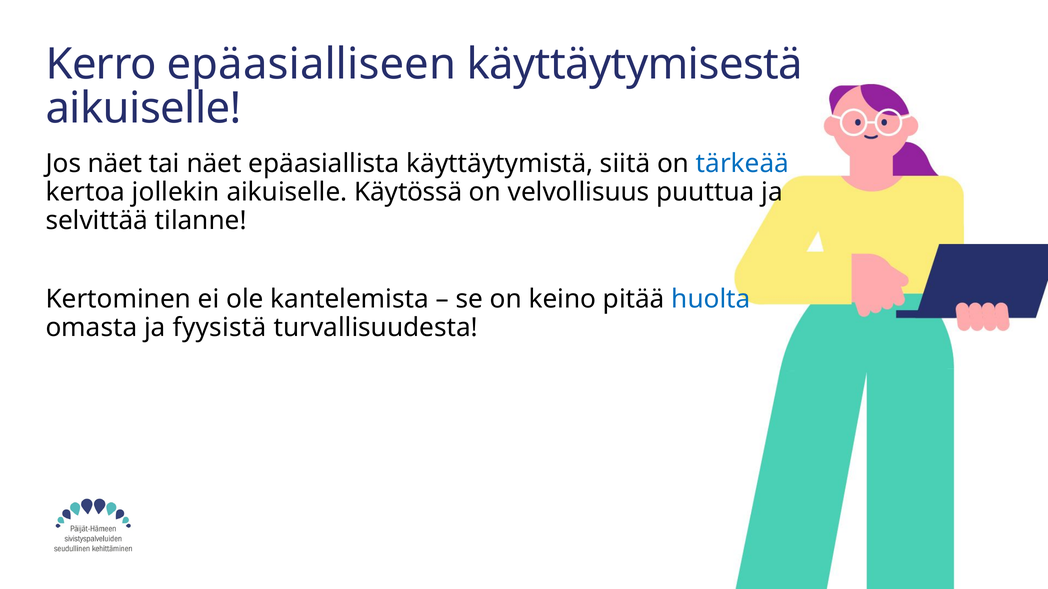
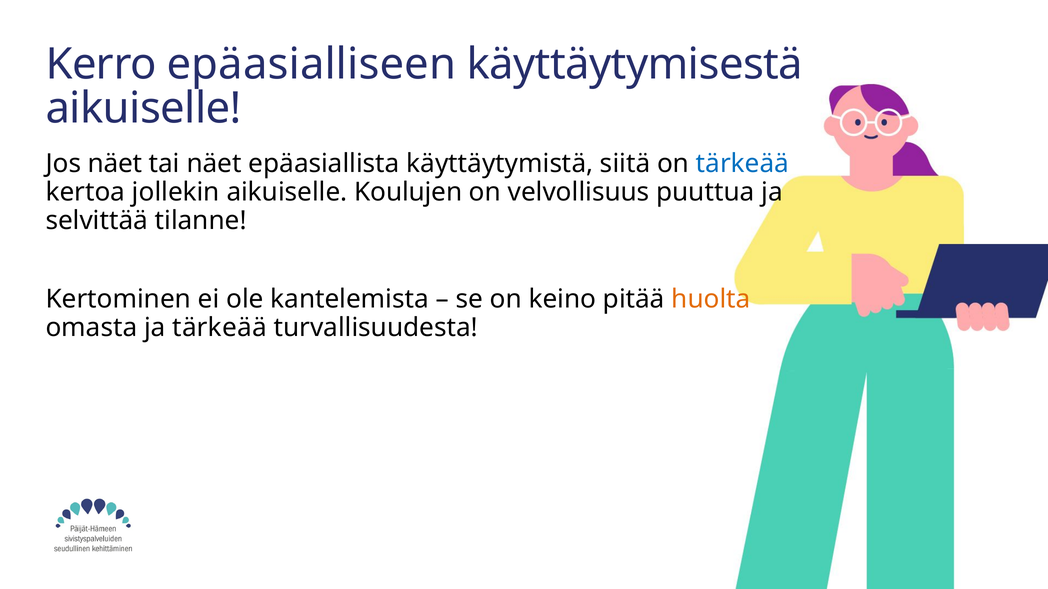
Käytössä: Käytössä -> Koulujen (408, 192)
huolta colour: blue -> orange (711, 299)
ja fyysistä: fyysistä -> tärkeää (220, 328)
